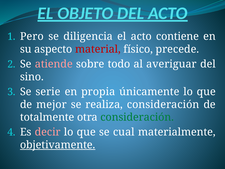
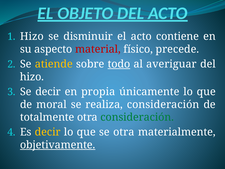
Pero: Pero -> Hizo (32, 36)
diligencia: diligencia -> disminuir (88, 36)
atiende colour: pink -> yellow (54, 64)
todo underline: none -> present (119, 64)
sino: sino -> hizo (32, 77)
Se serie: serie -> decir (48, 92)
mejor: mejor -> moral (52, 104)
decir colour: pink -> yellow (48, 132)
se cual: cual -> otra (124, 132)
